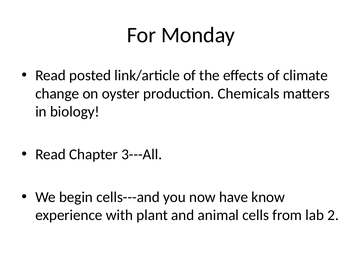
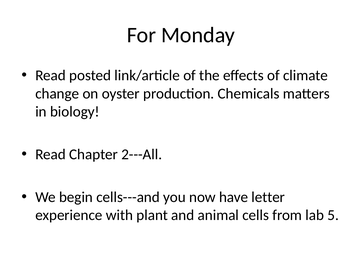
3---All: 3---All -> 2---All (142, 154)
know: know -> letter (268, 197)
2: 2 -> 5 (333, 215)
